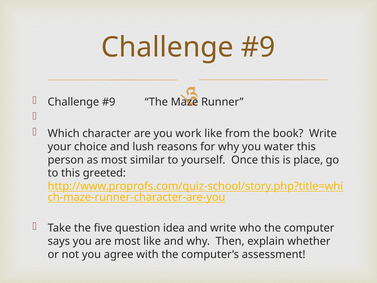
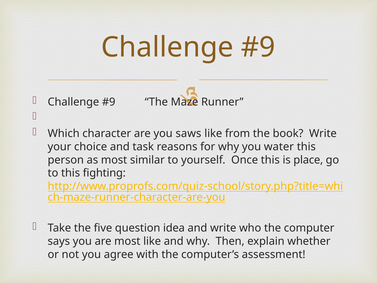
work: work -> saws (188, 133)
lush: lush -> task (143, 147)
greeted: greeted -> fighting (104, 173)
